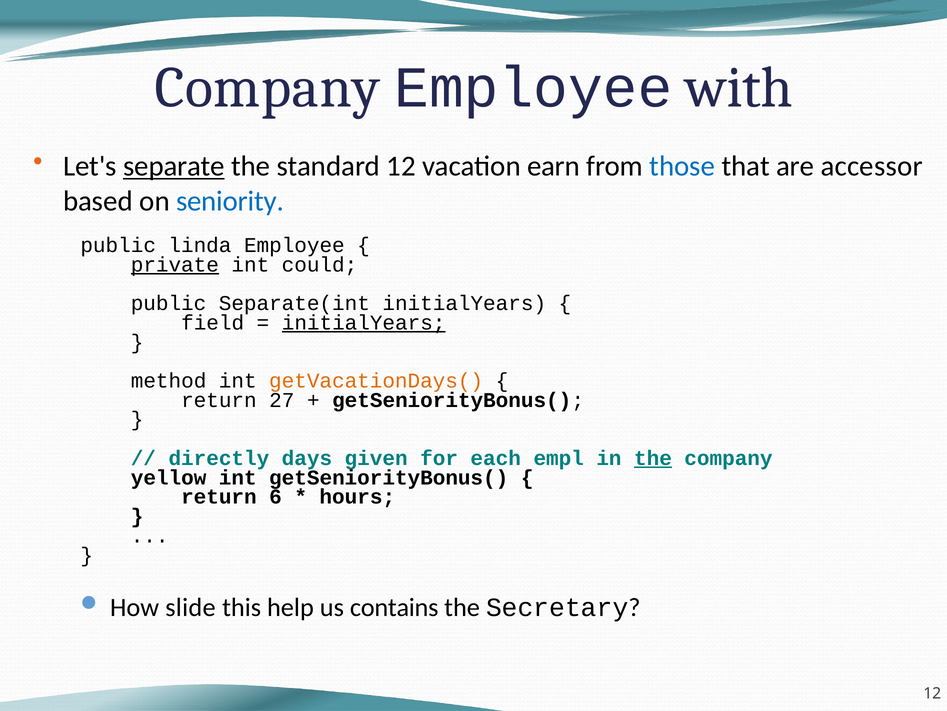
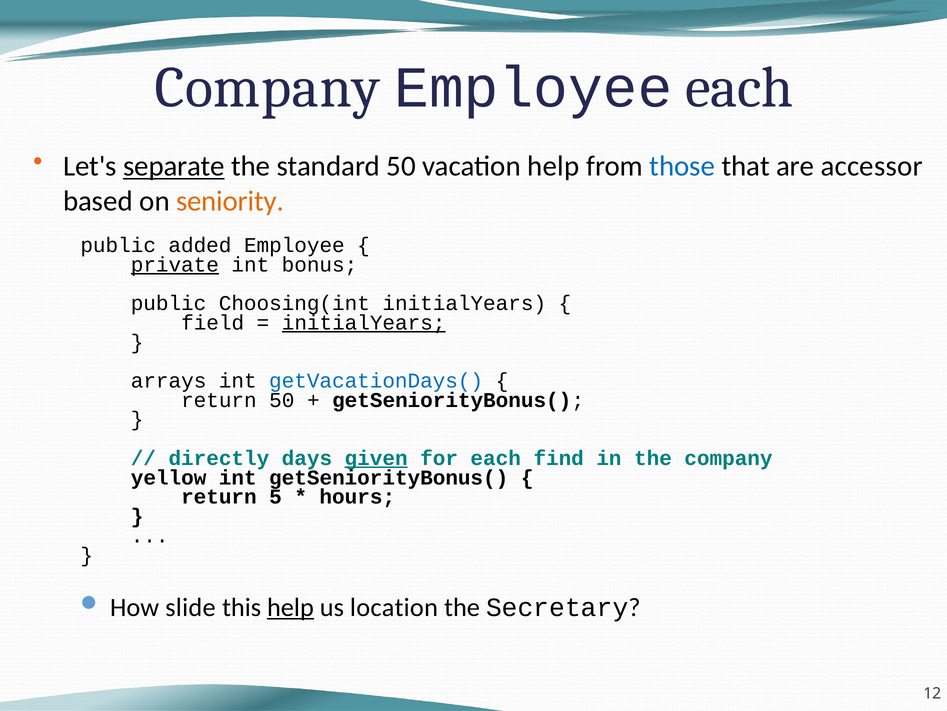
Employee with: with -> each (739, 88)
standard 12: 12 -> 50 (401, 166)
vacation earn: earn -> help (553, 166)
seniority colour: blue -> orange (230, 201)
linda: linda -> added (200, 245)
could: could -> bonus (319, 264)
Separate(int: Separate(int -> Choosing(int (294, 303)
method: method -> arrays (169, 380)
getVacationDays( colour: orange -> blue (376, 380)
return 27: 27 -> 50 (282, 400)
given underline: none -> present (376, 458)
empl: empl -> find (559, 458)
the underline: present -> none (653, 458)
6: 6 -> 5 (275, 496)
help underline: none -> present (290, 607)
contains: contains -> location (394, 607)
